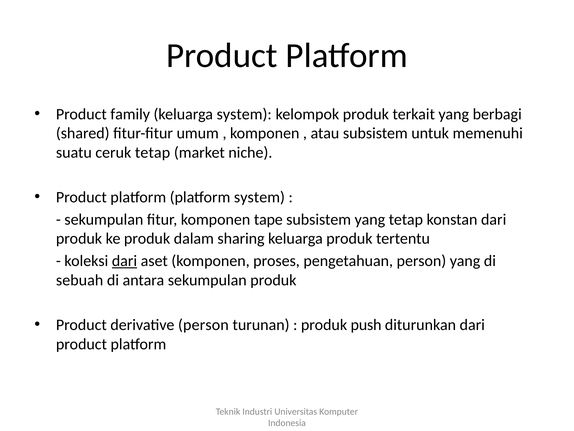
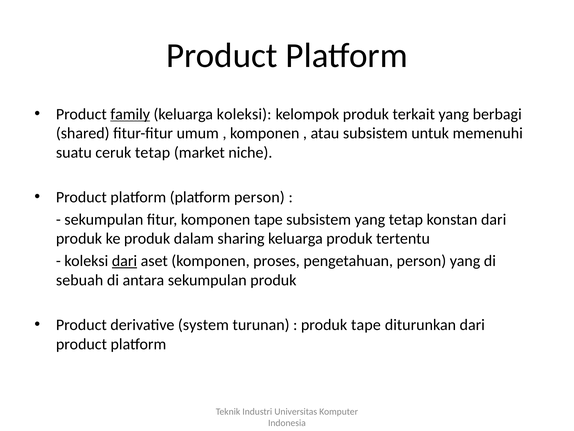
family underline: none -> present (130, 114)
keluarga system: system -> koleksi (244, 114)
platform system: system -> person (259, 197)
derivative person: person -> system (203, 325)
produk push: push -> tape (366, 325)
